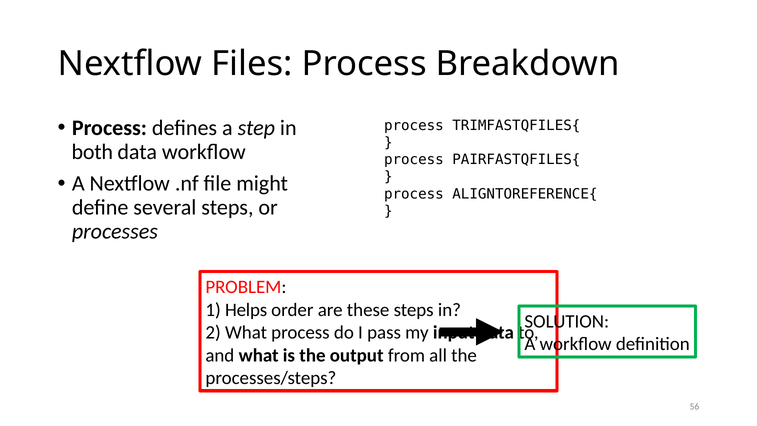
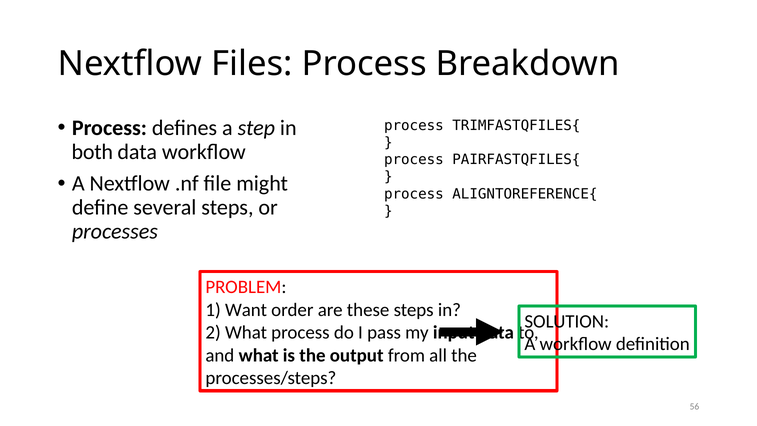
Helps: Helps -> Want (246, 310)
